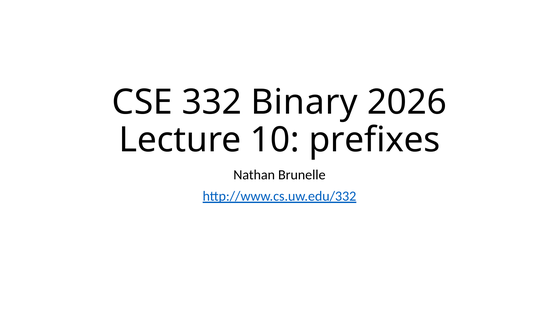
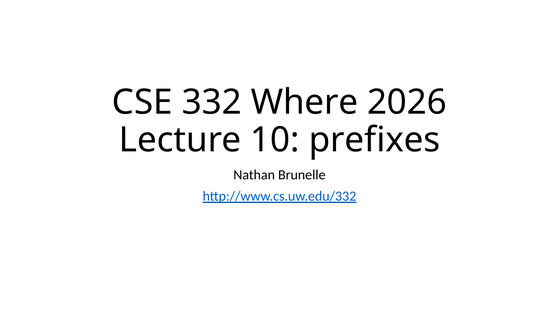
Binary: Binary -> Where (304, 102)
